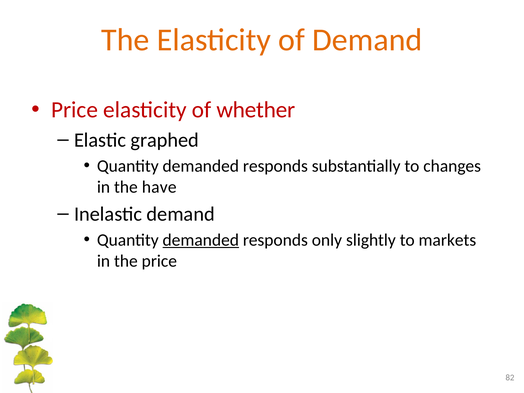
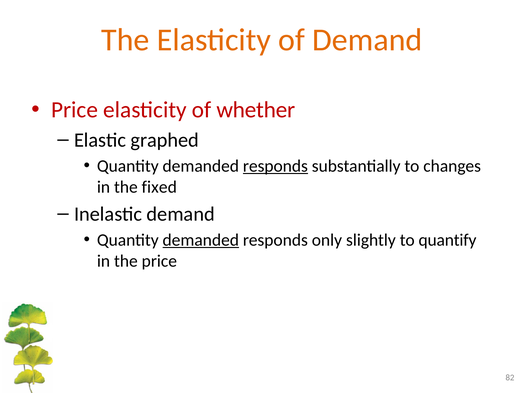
responds underline: none -> present (275, 166)
have: have -> fixed (159, 187)
markets: markets -> quantify (447, 240)
